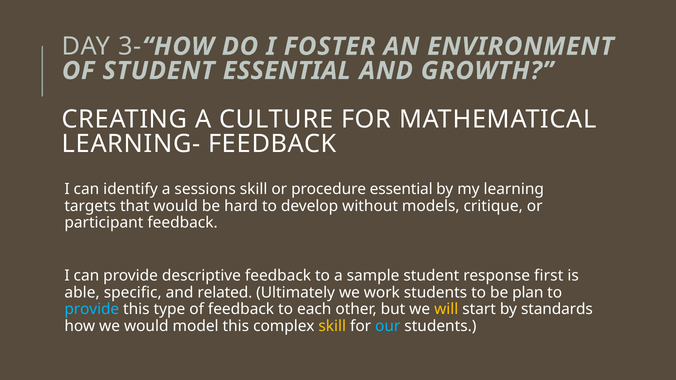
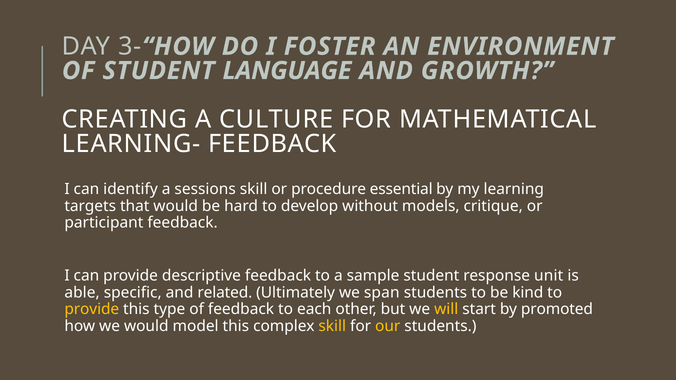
STUDENT ESSENTIAL: ESSENTIAL -> LANGUAGE (287, 71)
first: first -> unit (549, 276)
work: work -> span (382, 293)
plan: plan -> kind (528, 293)
provide colour: light blue -> yellow (92, 309)
standards: standards -> promoted (557, 309)
our colour: light blue -> yellow (388, 326)
